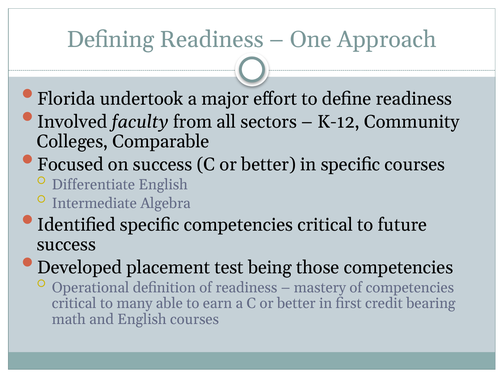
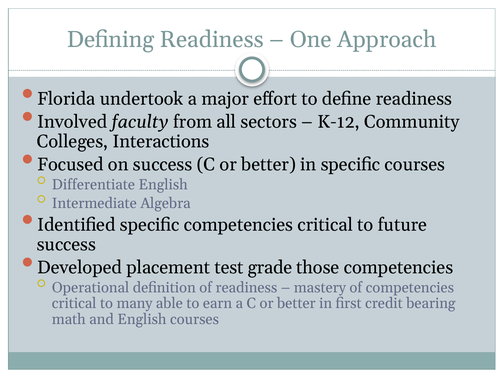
Comparable: Comparable -> Interactions (161, 142)
being: being -> grade (270, 268)
